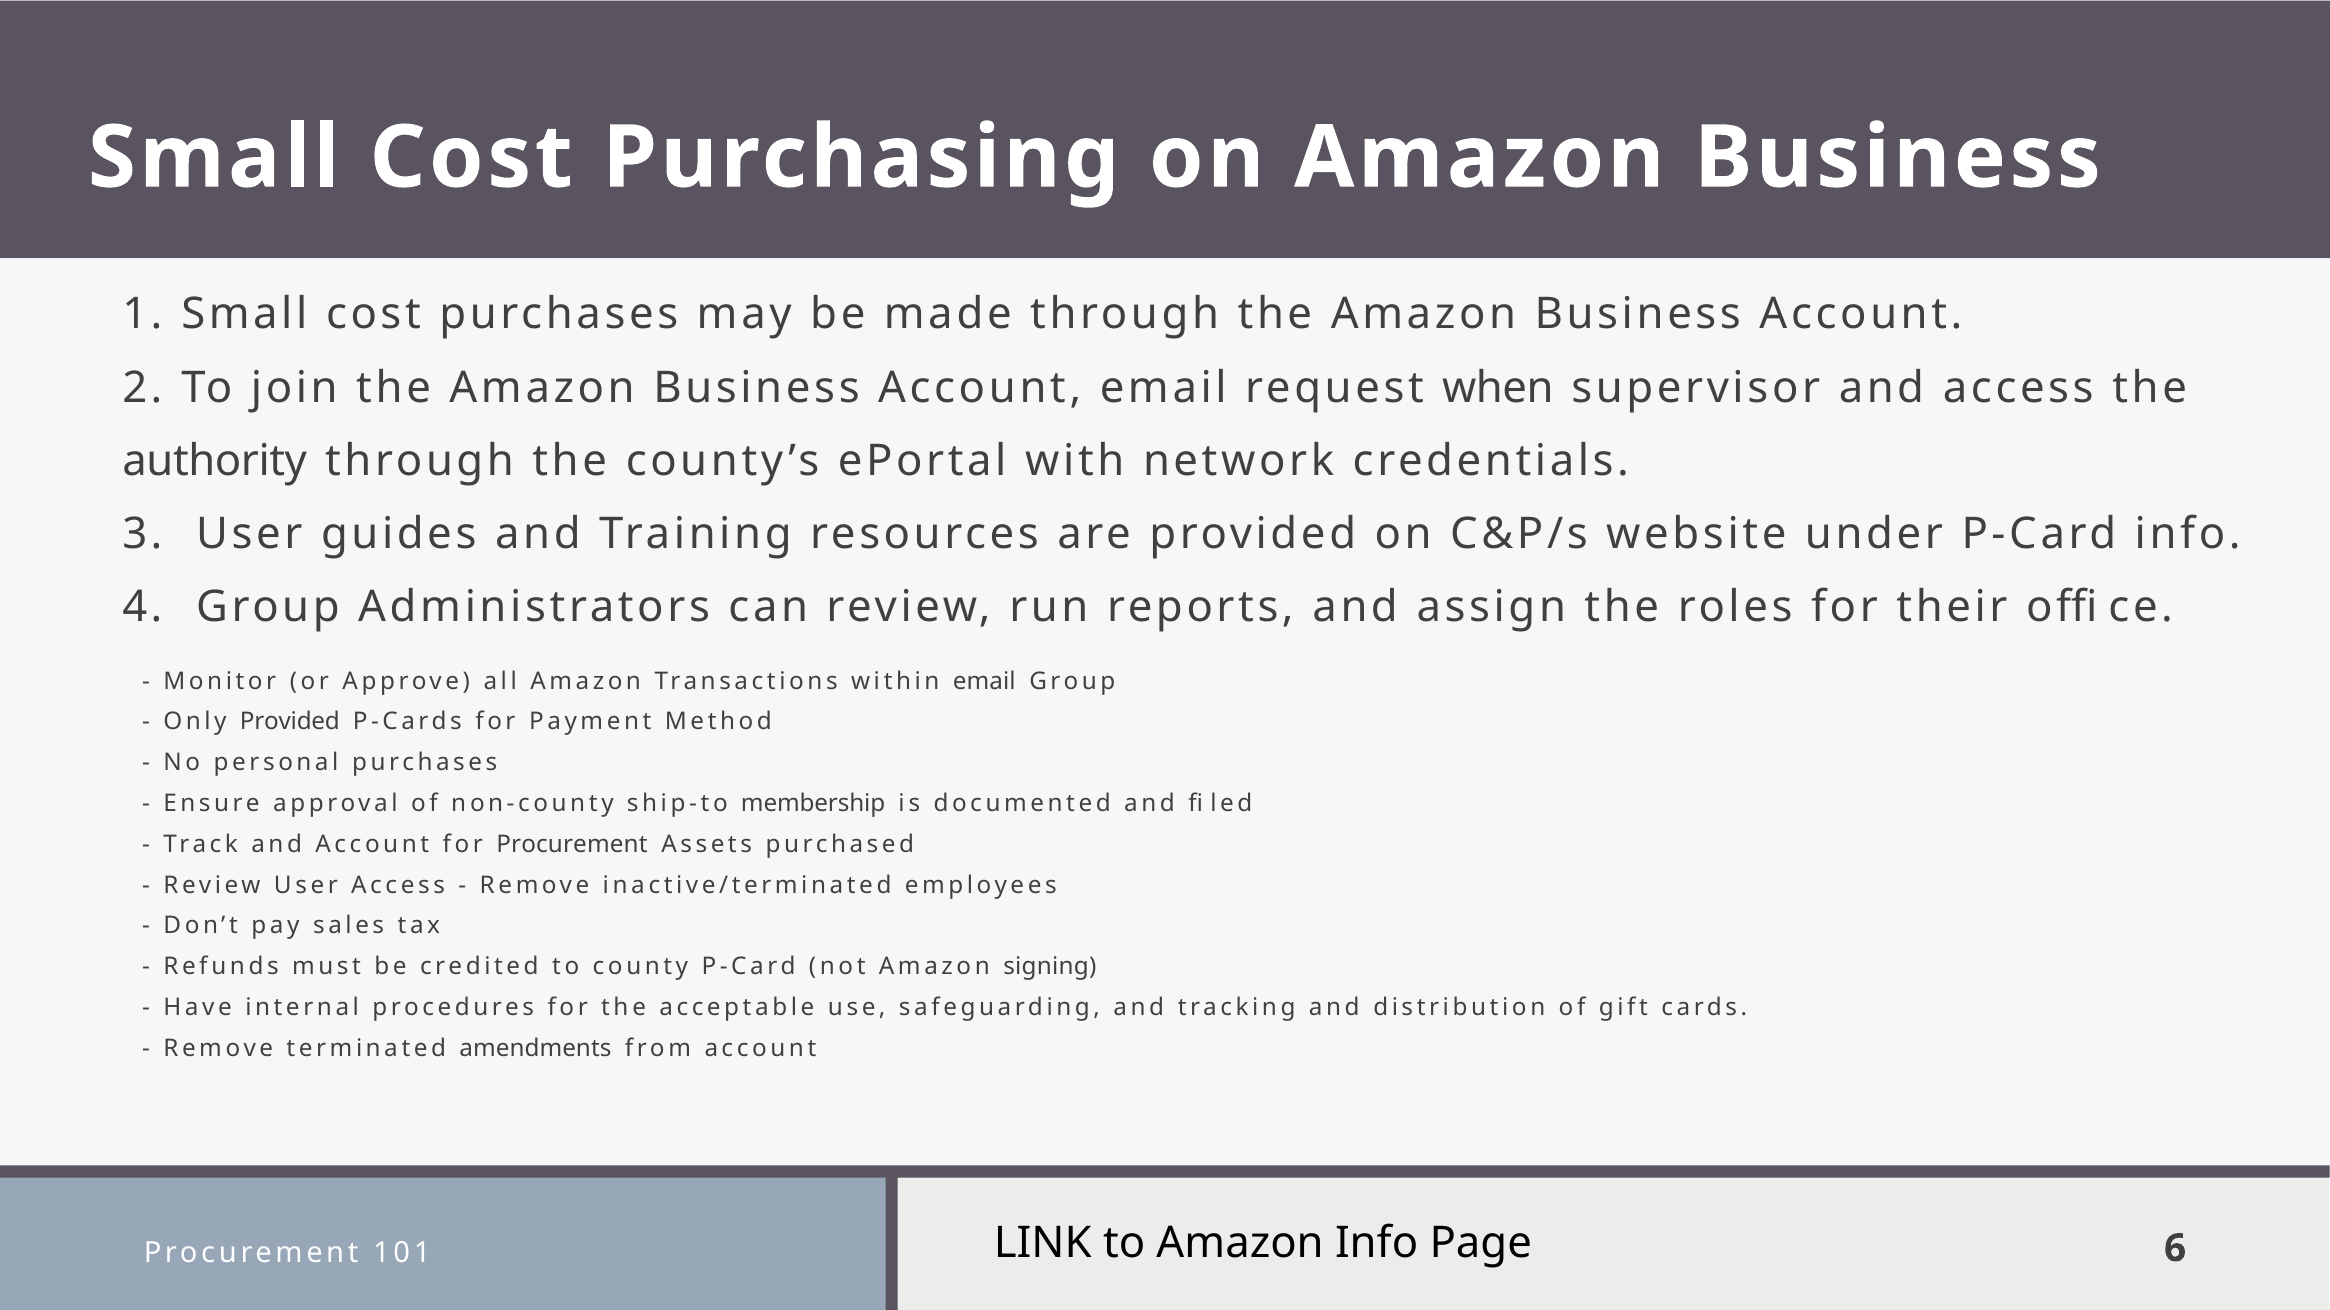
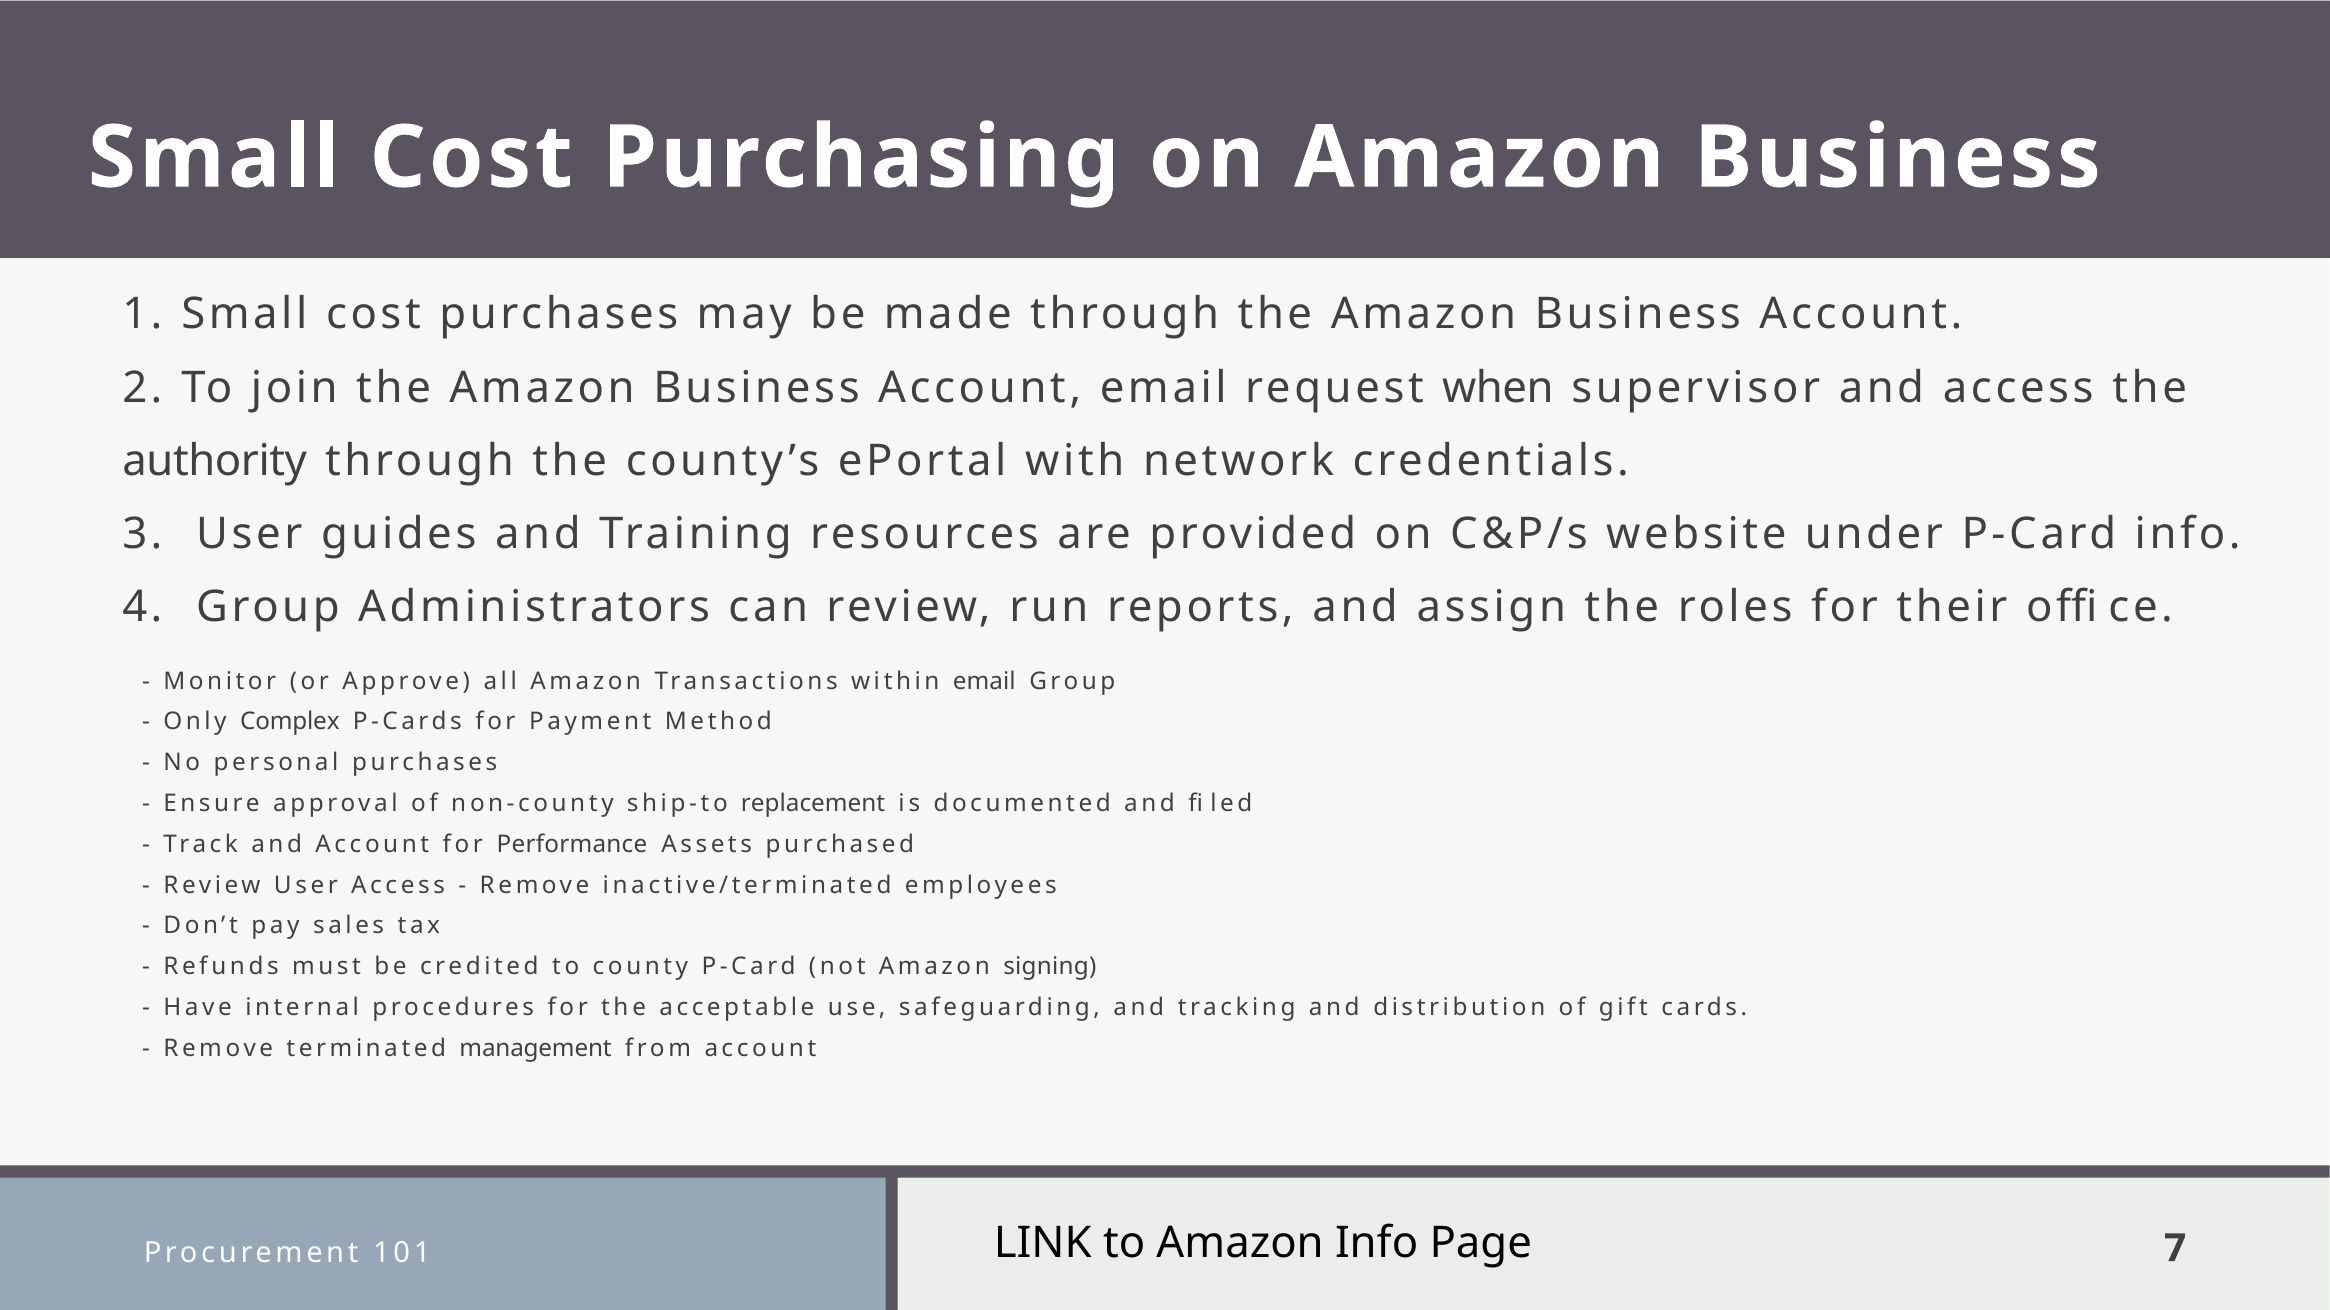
Only Provided: Provided -> Complex (290, 722)
membership: membership -> replacement (813, 804)
for Procurement: Procurement -> Performance (572, 845)
amendments: amendments -> management (536, 1049)
6: 6 -> 7 (2175, 1249)
